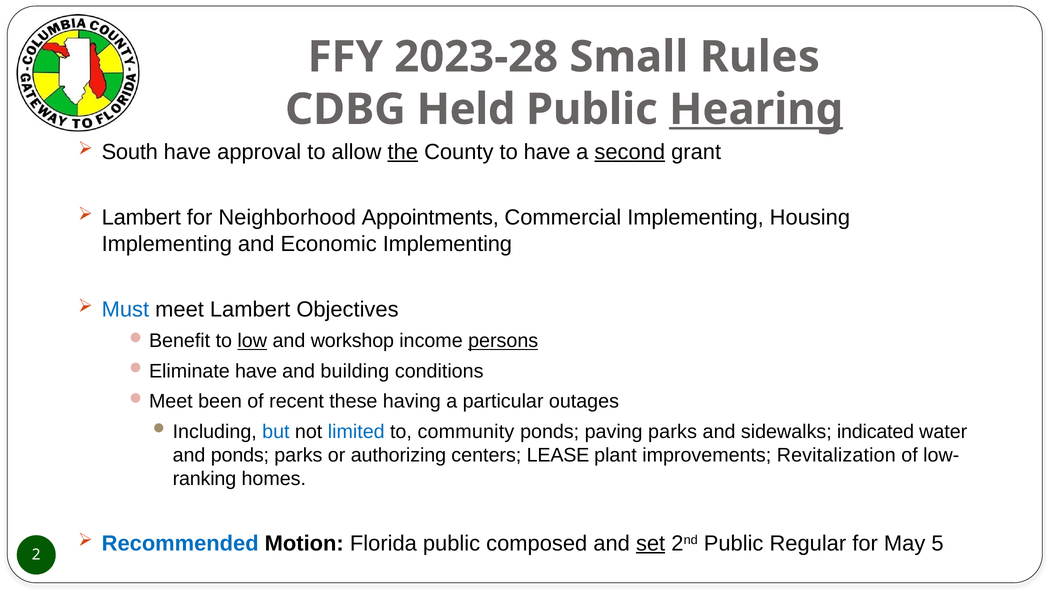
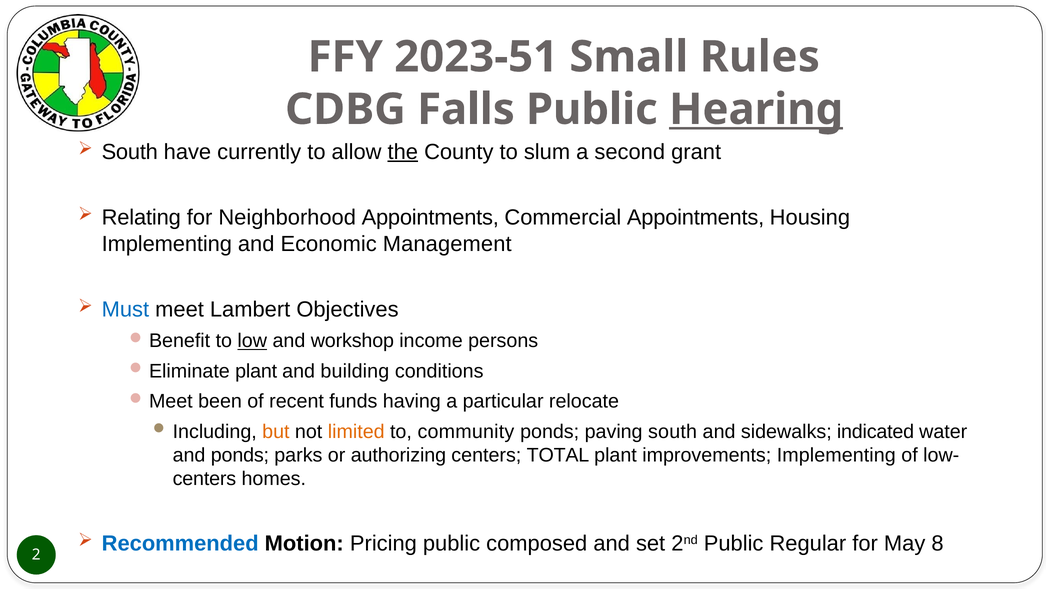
2023-28: 2023-28 -> 2023-51 (476, 57)
Held: Held -> Falls (466, 109)
approval: approval -> currently (259, 152)
to have: have -> slum (547, 152)
second underline: present -> none (630, 152)
Lambert: Lambert -> Relating (141, 217)
Commercial Implementing: Implementing -> Appointments (696, 217)
Economic Implementing: Implementing -> Management (447, 244)
persons underline: present -> none (503, 341)
have: have -> plant (256, 371)
these: these -> funds (353, 401)
outages: outages -> relocate (584, 401)
but colour: blue -> orange (276, 431)
limited colour: blue -> orange (356, 431)
paving parks: parks -> south (673, 431)
LEASE: LEASE -> TOTAL (558, 455)
improvements Revitalization: Revitalization -> Implementing (836, 455)
ranking: ranking -> centers (204, 479)
Florida: Florida -> Pricing (383, 543)
set underline: present -> none (651, 543)
5: 5 -> 8 (938, 543)
